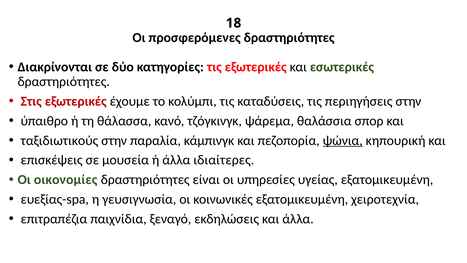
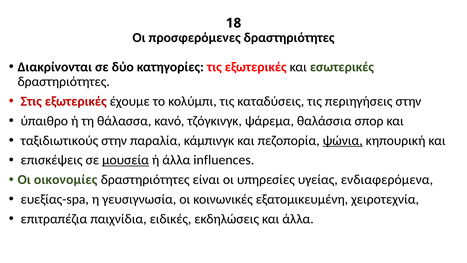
μουσεία underline: none -> present (126, 160)
ιδιαίτερες: ιδιαίτερες -> influences (224, 160)
υγείας εξατομικευμένη: εξατομικευμένη -> ενδιαφερόμενα (387, 180)
ξεναγό: ξεναγό -> ειδικές (170, 219)
